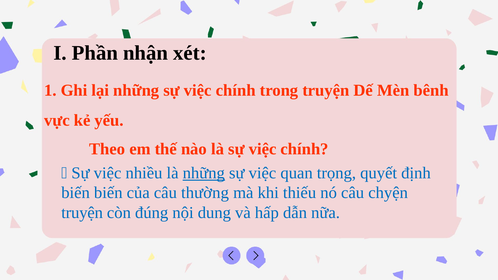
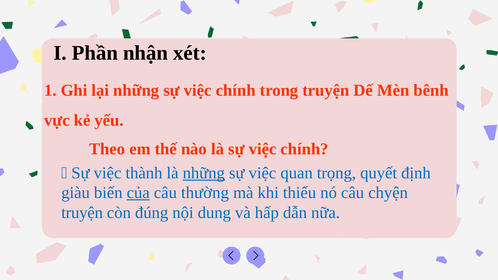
nhiều: nhiều -> thành (144, 173)
biến: biến -> giàu (76, 193)
của underline: none -> present (138, 193)
